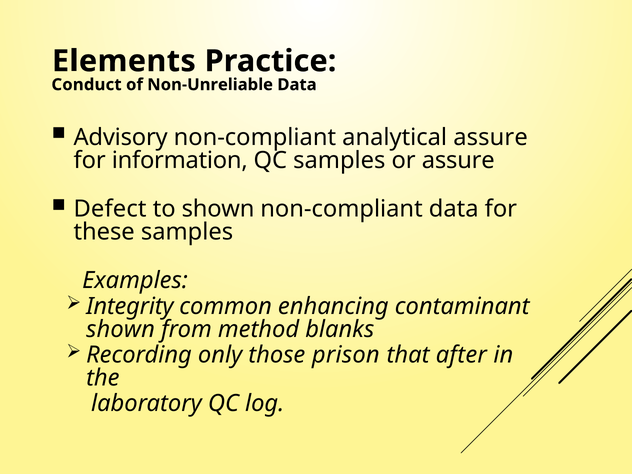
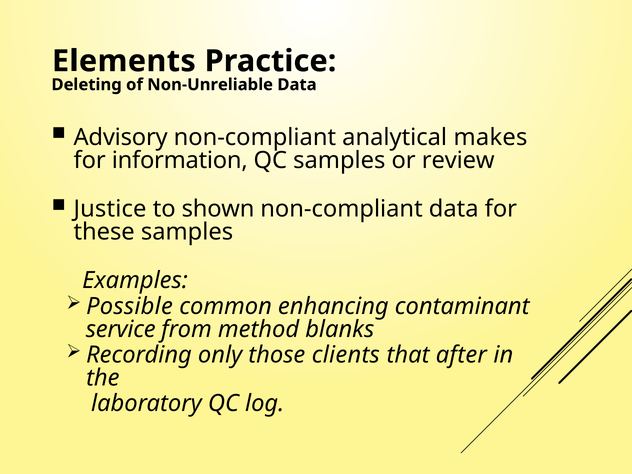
Conduct: Conduct -> Deleting (87, 85)
analytical assure: assure -> makes (490, 137)
or assure: assure -> review (458, 160)
Defect: Defect -> Justice (110, 209)
Integrity: Integrity -> Possible (130, 306)
shown: shown -> service (121, 329)
prison: prison -> clients (346, 355)
